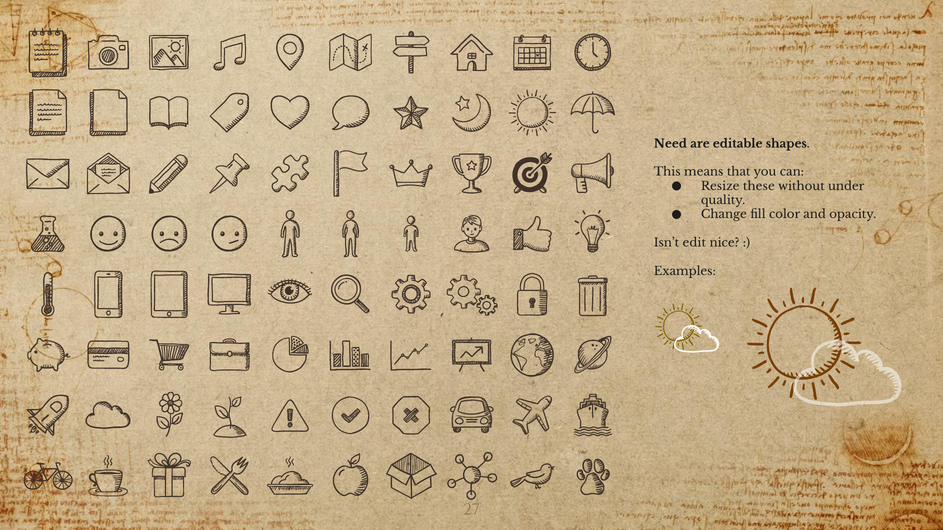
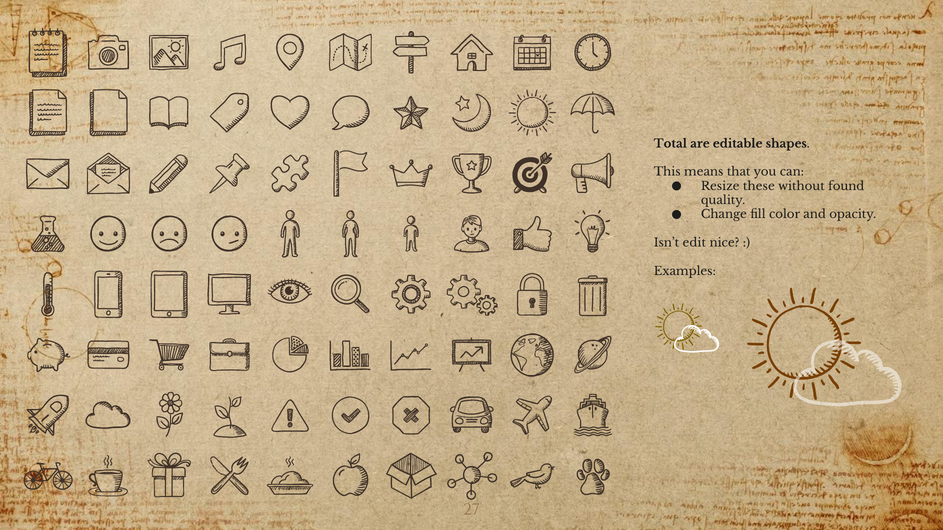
Need: Need -> Total (670, 144)
under: under -> found (846, 186)
